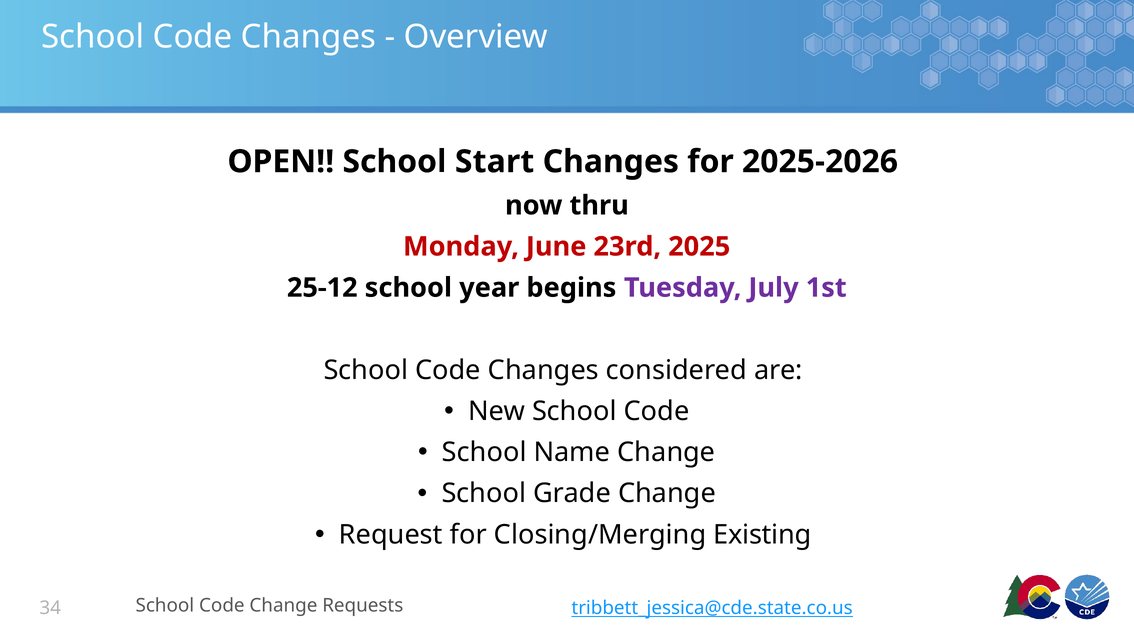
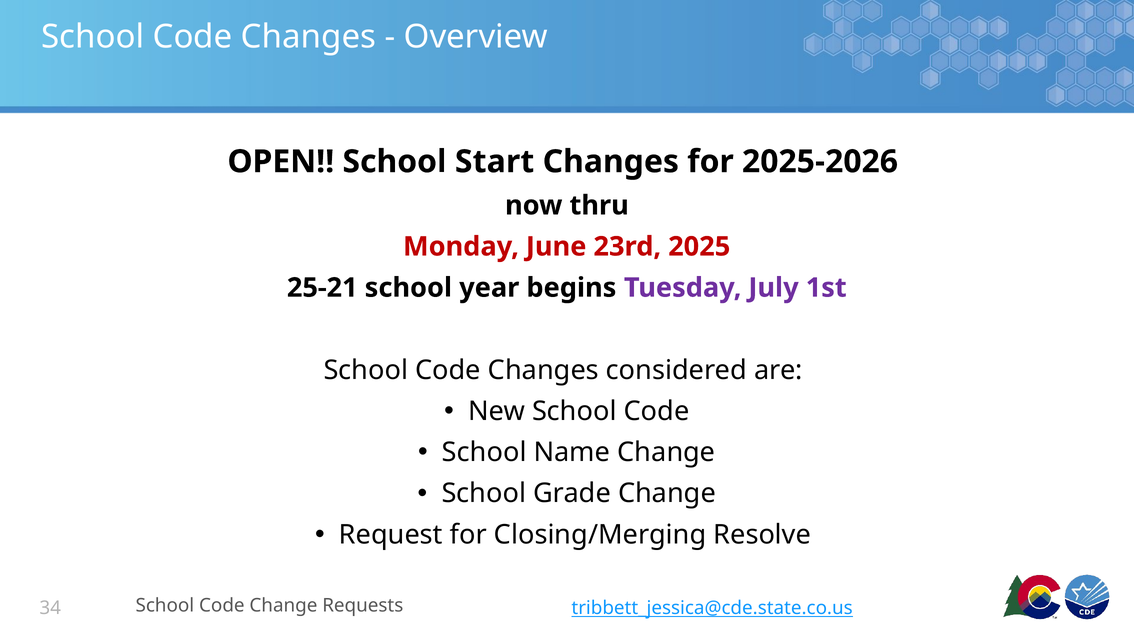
25-12: 25-12 -> 25-21 (322, 288)
Existing: Existing -> Resolve (762, 535)
